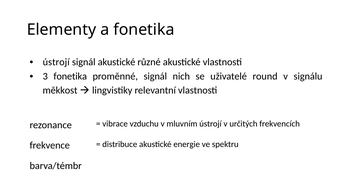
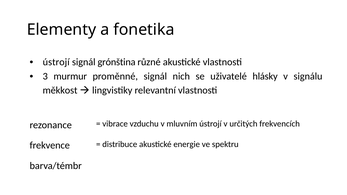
signál akustické: akustické -> grónština (117, 62)
3 fonetika: fonetika -> murmur (70, 76)
round: round -> hlásky (265, 76)
